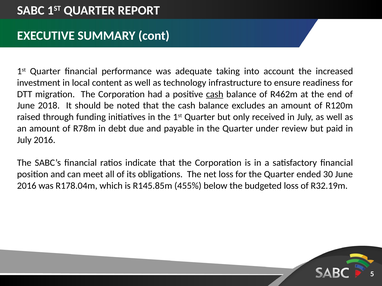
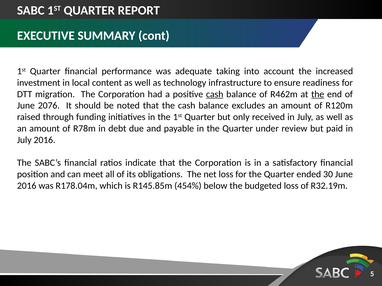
the underline: none -> present (318, 94)
2018: 2018 -> 2076 (49, 106)
455%: 455% -> 454% (188, 186)
